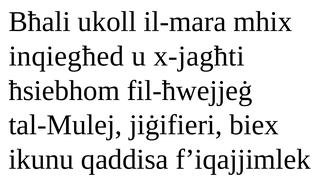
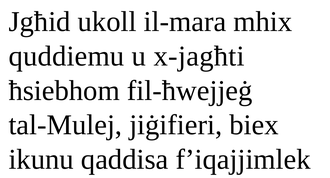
Bħali: Bħali -> Jgħid (40, 22)
inqiegħed: inqiegħed -> quddiemu (66, 56)
